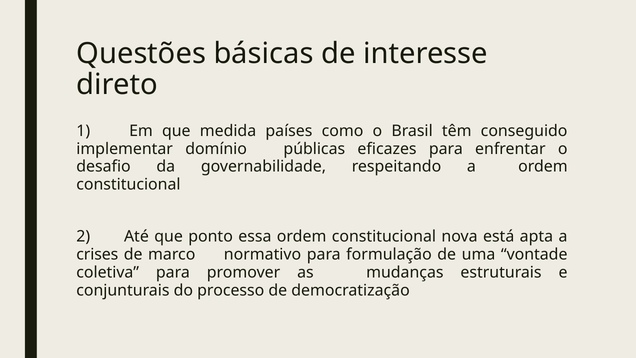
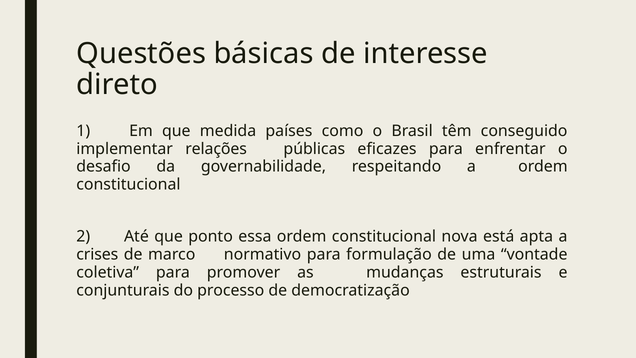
domínio: domínio -> relações (216, 149)
